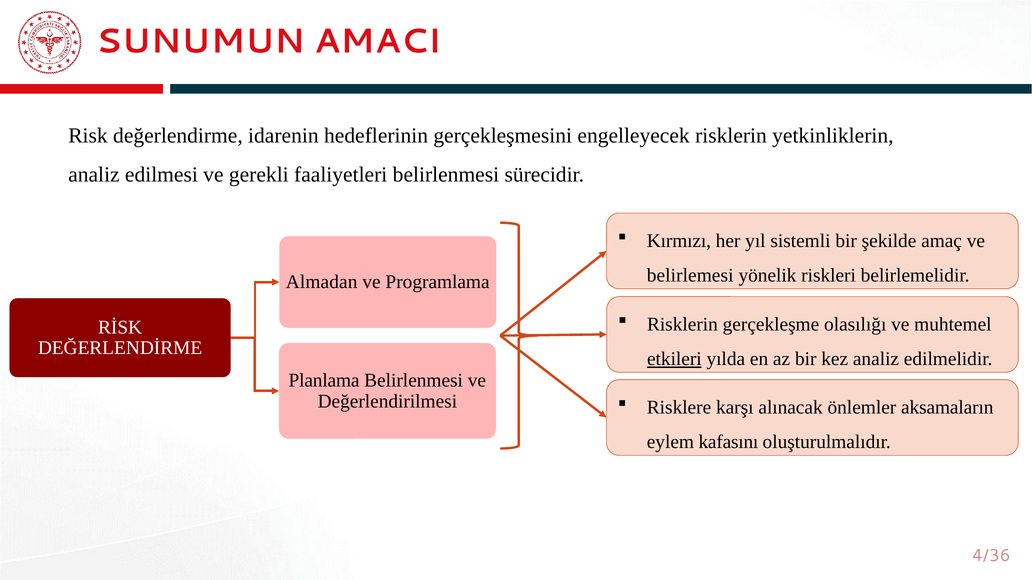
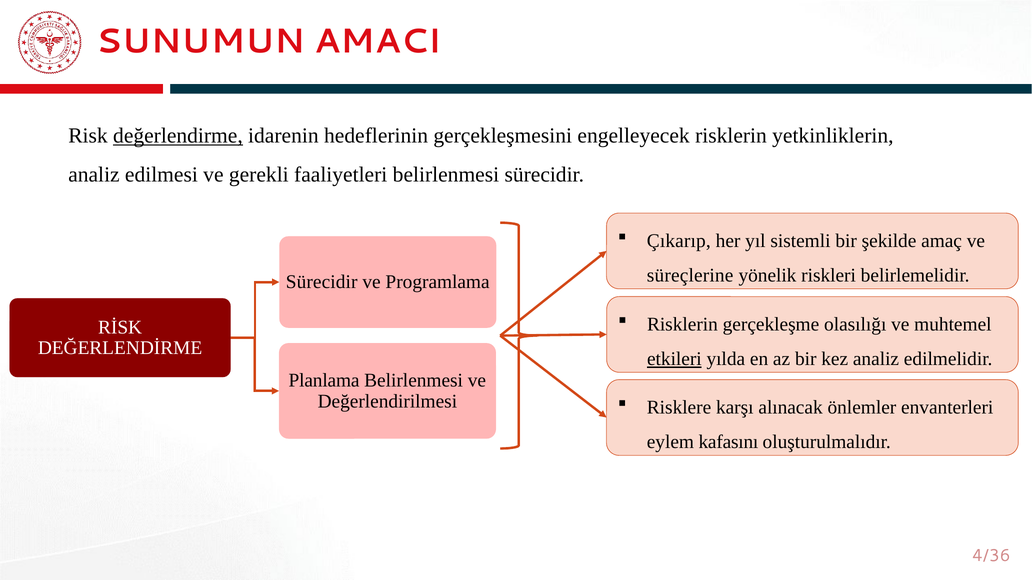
değerlendirme underline: none -> present (178, 136)
Kırmızı: Kırmızı -> Çıkarıp (679, 241)
belirlemesi: belirlemesi -> süreçlerine (690, 276)
Almadan: Almadan -> Sürecidir (322, 282)
aksamaların: aksamaların -> envanterleri (947, 408)
